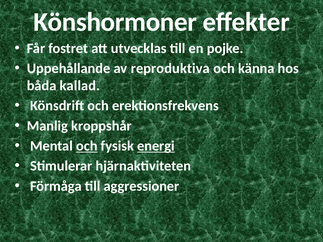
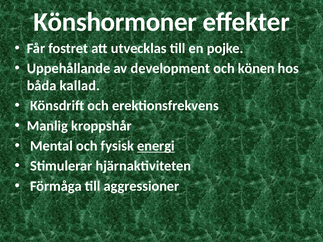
reproduktiva: reproduktiva -> development (170, 69)
känna: känna -> könen (256, 69)
och underline: present -> none (87, 146)
